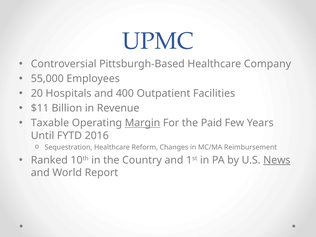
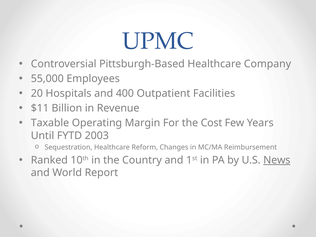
Margin underline: present -> none (142, 123)
Paid: Paid -> Cost (211, 123)
2016: 2016 -> 2003 (97, 136)
